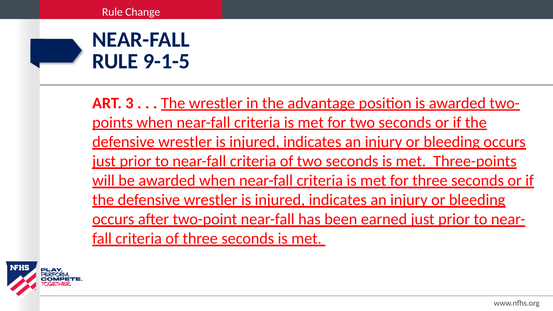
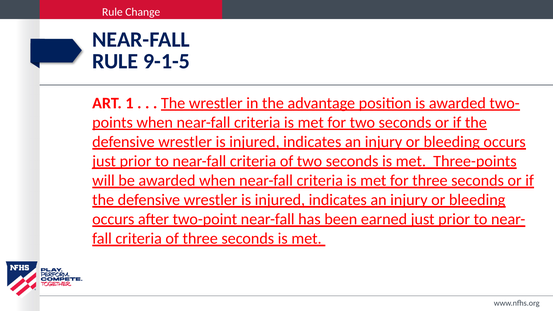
3: 3 -> 1 (129, 103)
